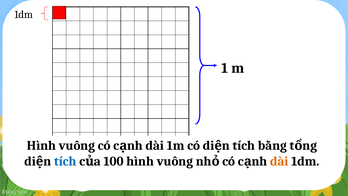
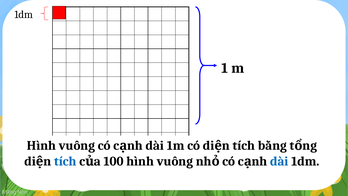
dài colour: orange -> blue (279, 161)
